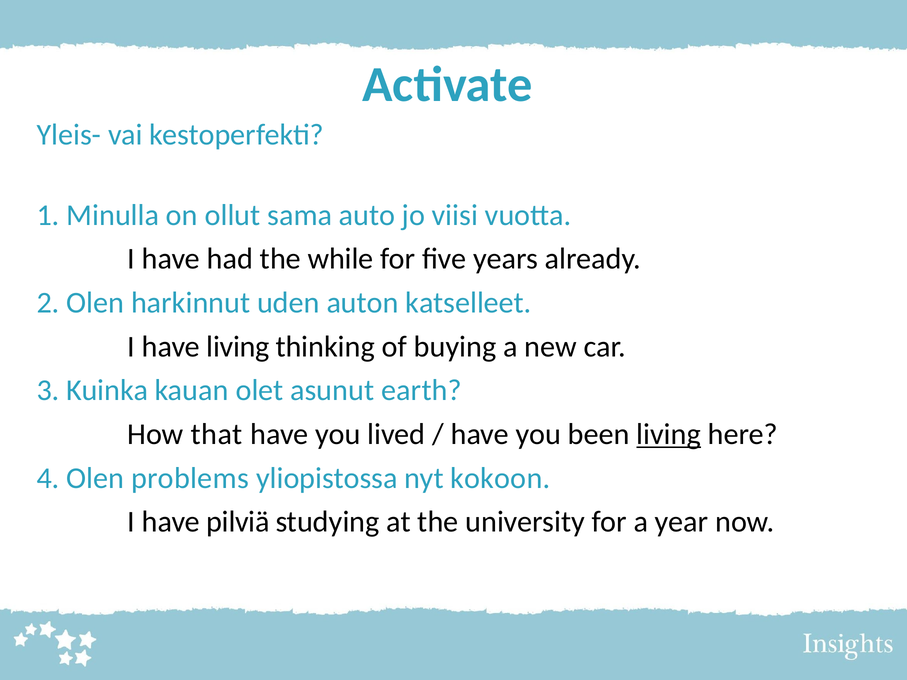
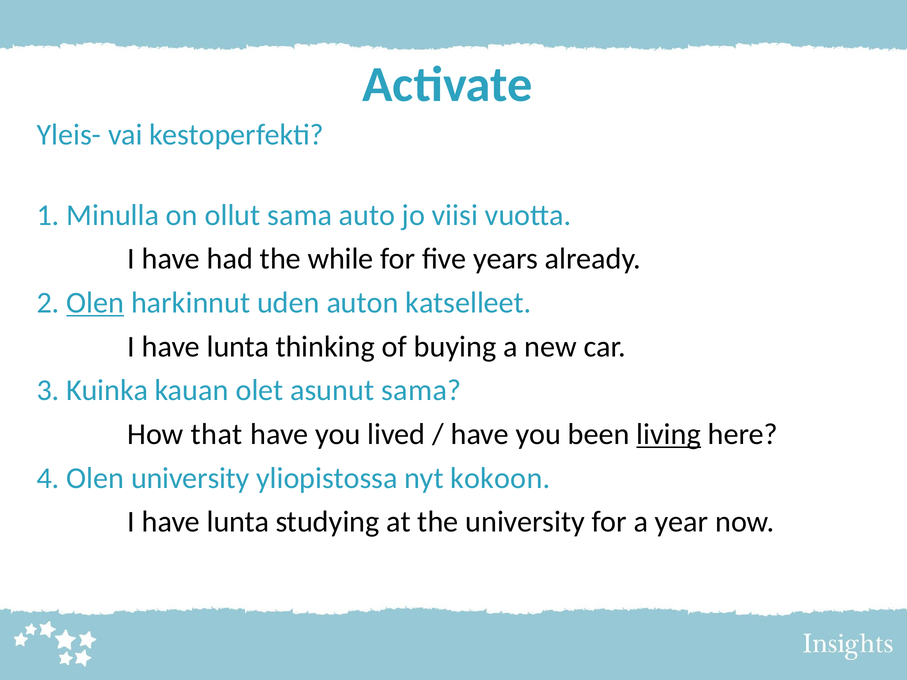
Olen underline: none -> present (95, 303)
living: living -> lunta (238, 347)
asunut earth: earth -> sama (421, 391)
Olen problems: problems -> university (190, 478)
pilviä: pilviä -> lunta (238, 522)
